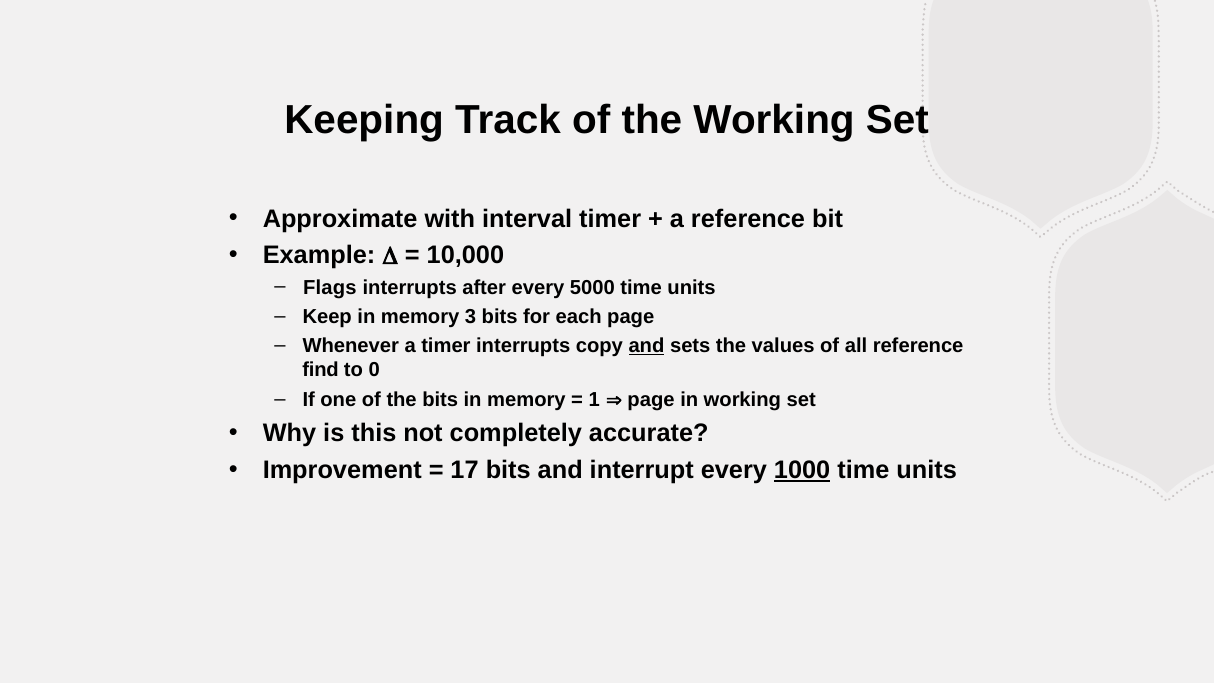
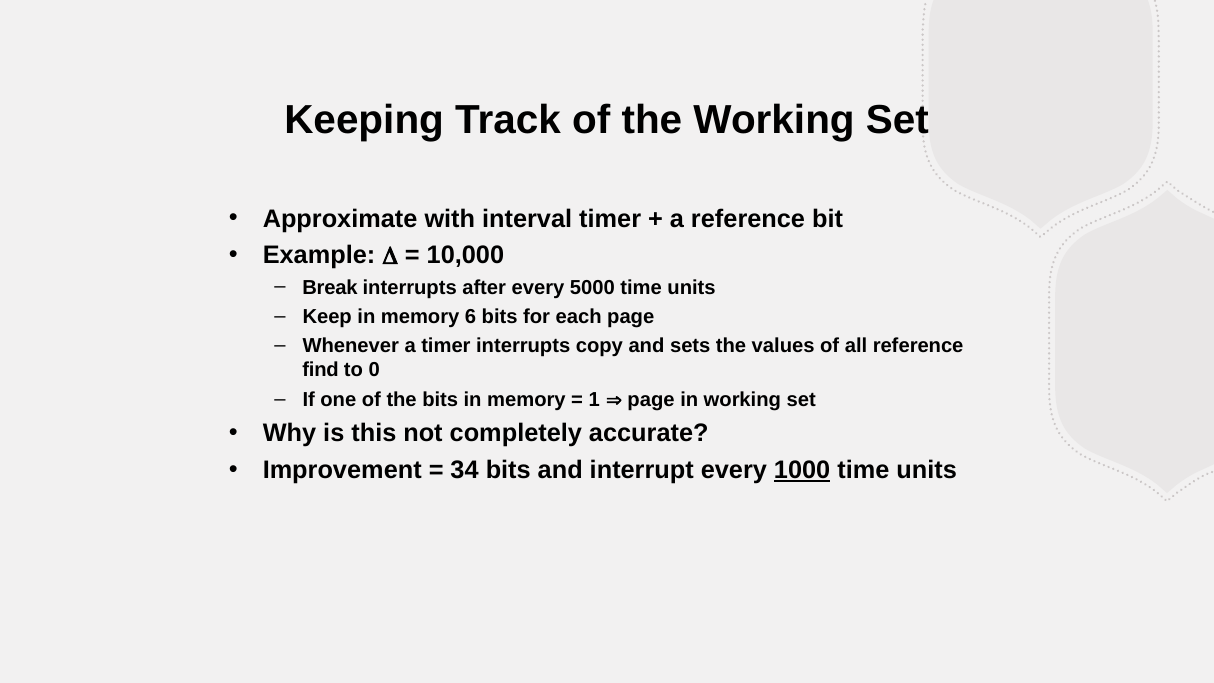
Flags: Flags -> Break (330, 287)
3: 3 -> 6 (471, 317)
and underline: present -> none (646, 346)
17: 17 -> 34 (465, 470)
